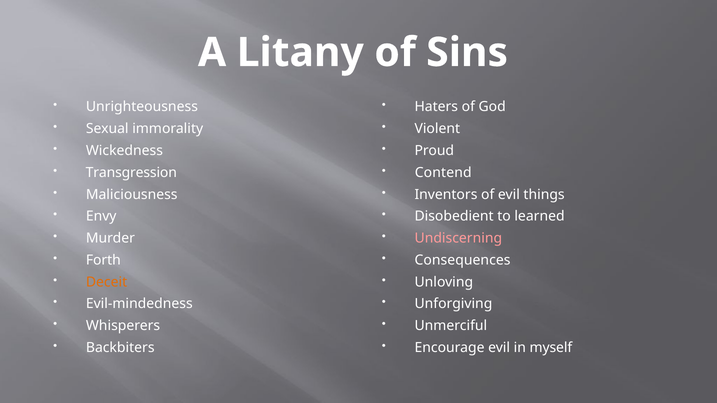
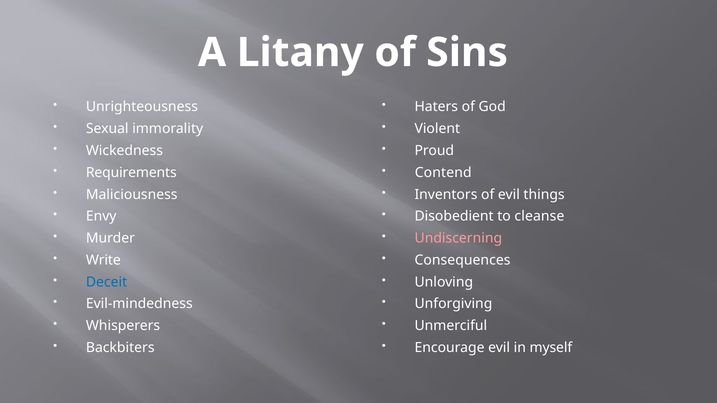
Transgression: Transgression -> Requirements (131, 173)
learned: learned -> cleanse (539, 217)
Forth: Forth -> Write (103, 260)
Deceit colour: orange -> blue (107, 282)
